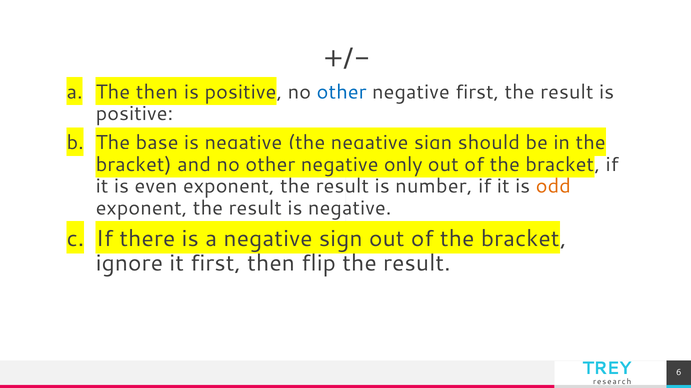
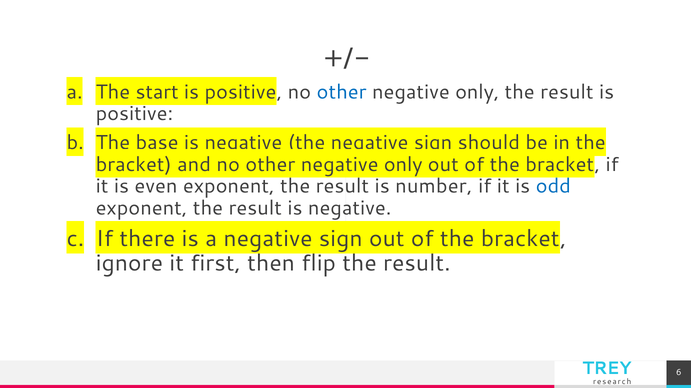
The then: then -> start (157, 92)
first: first -> only (477, 92)
odd colour: orange -> blue (553, 187)
